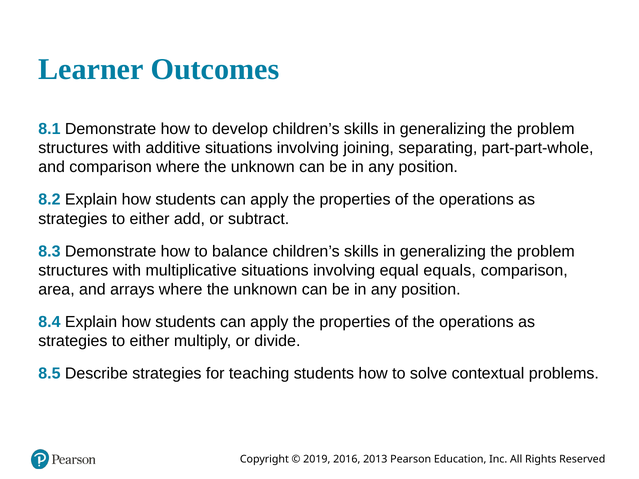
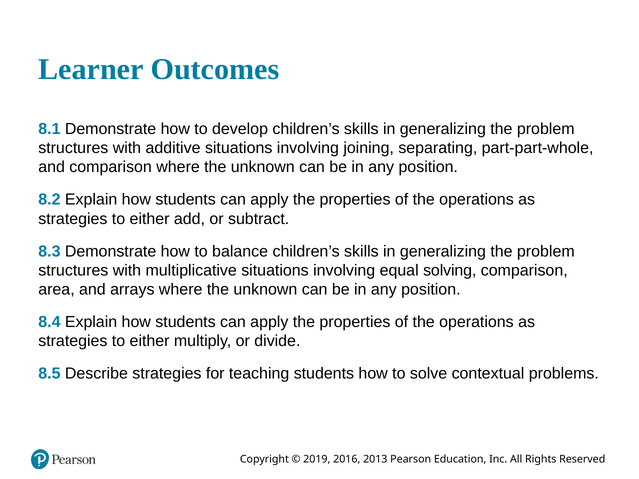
equals: equals -> solving (450, 271)
